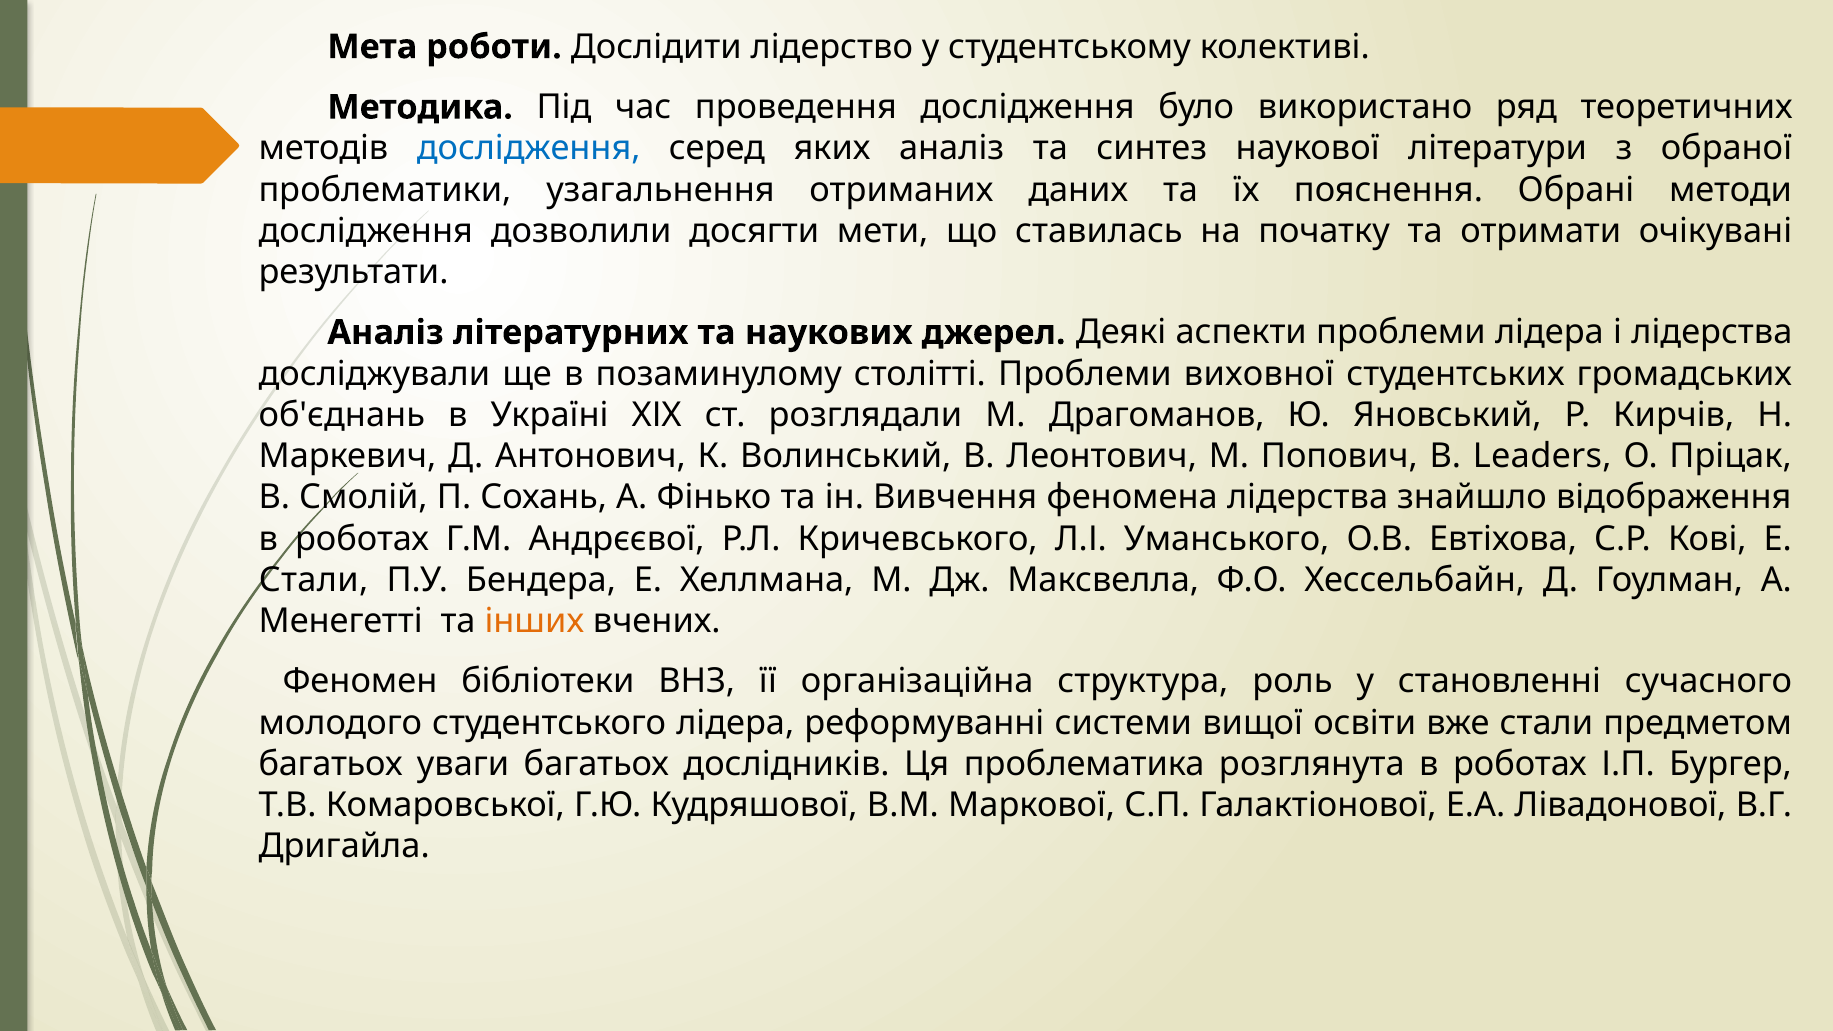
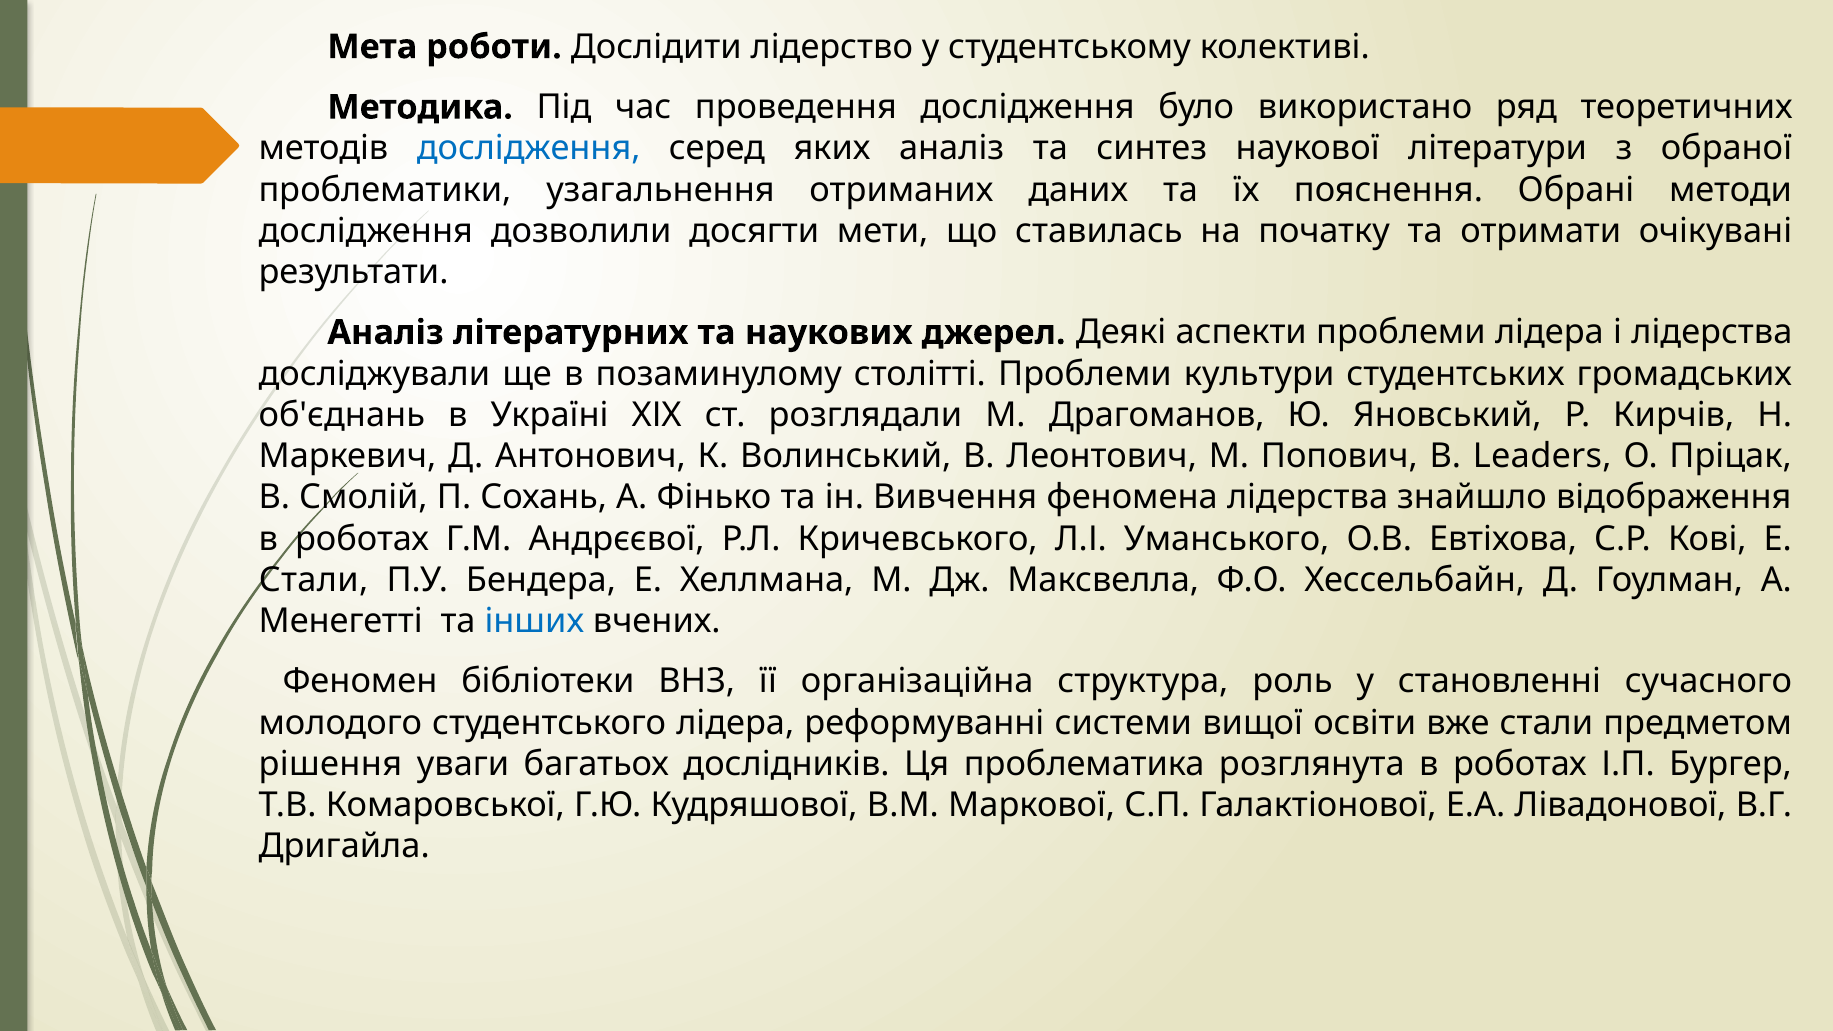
виховної: виховної -> культури (1259, 374)
інших colour: orange -> blue (534, 621)
багатьох: багатьох -> рішення (330, 764)
